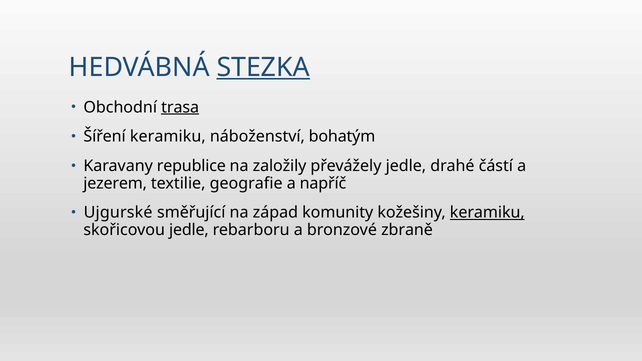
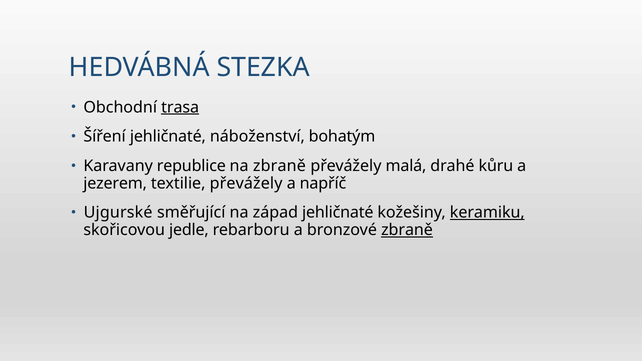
STEZKA underline: present -> none (263, 67)
Šíření keramiku: keramiku -> jehličnaté (168, 137)
na založily: založily -> zbraně (279, 166)
převážely jedle: jedle -> malá (406, 166)
částí: částí -> kůru (496, 166)
textilie geografie: geografie -> převážely (246, 183)
západ komunity: komunity -> jehličnaté (338, 213)
zbraně underline: none -> present (407, 230)
